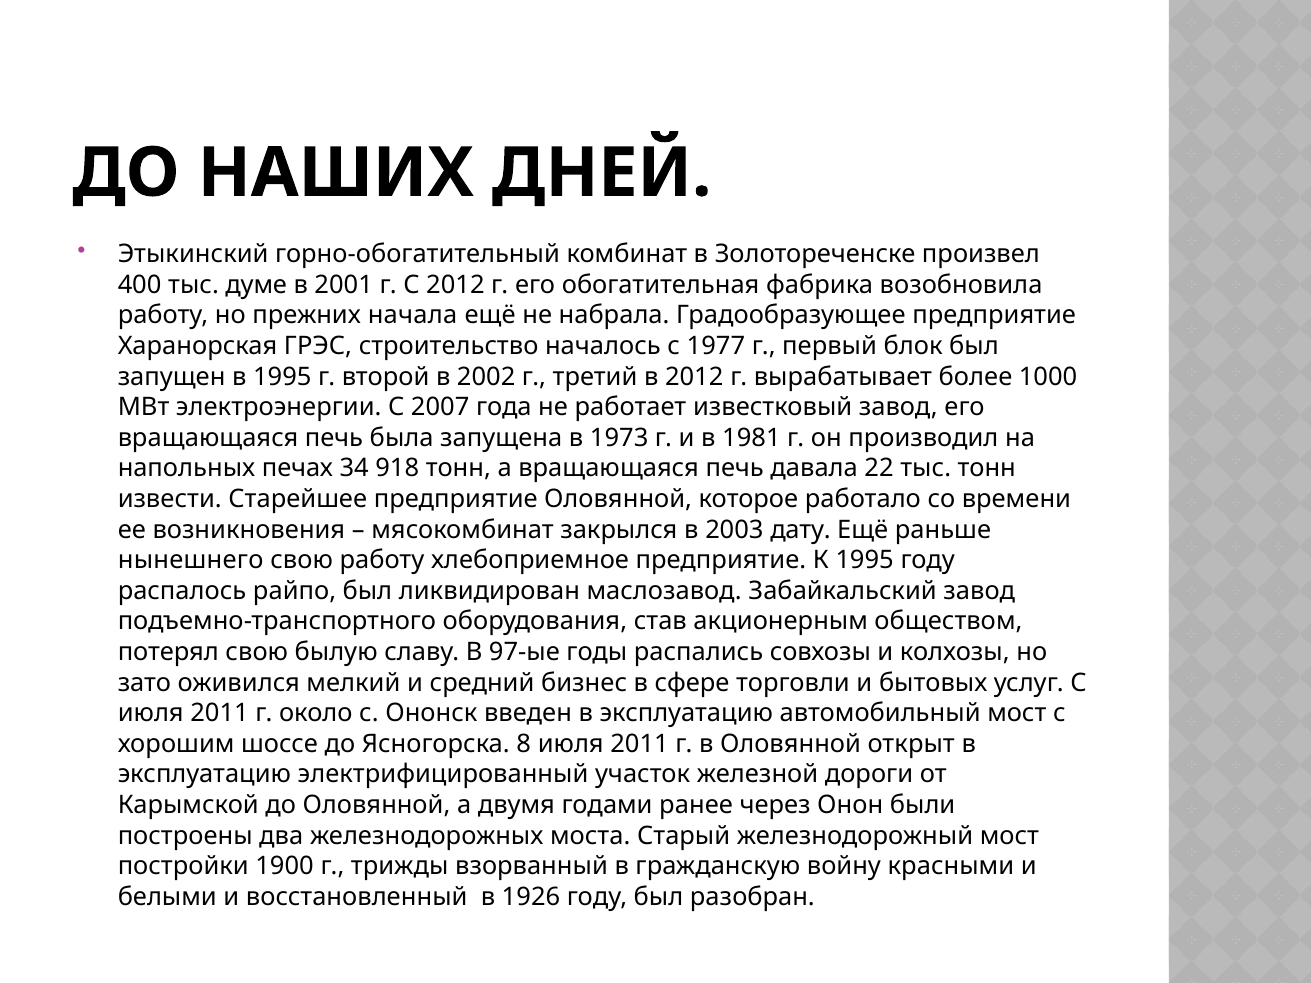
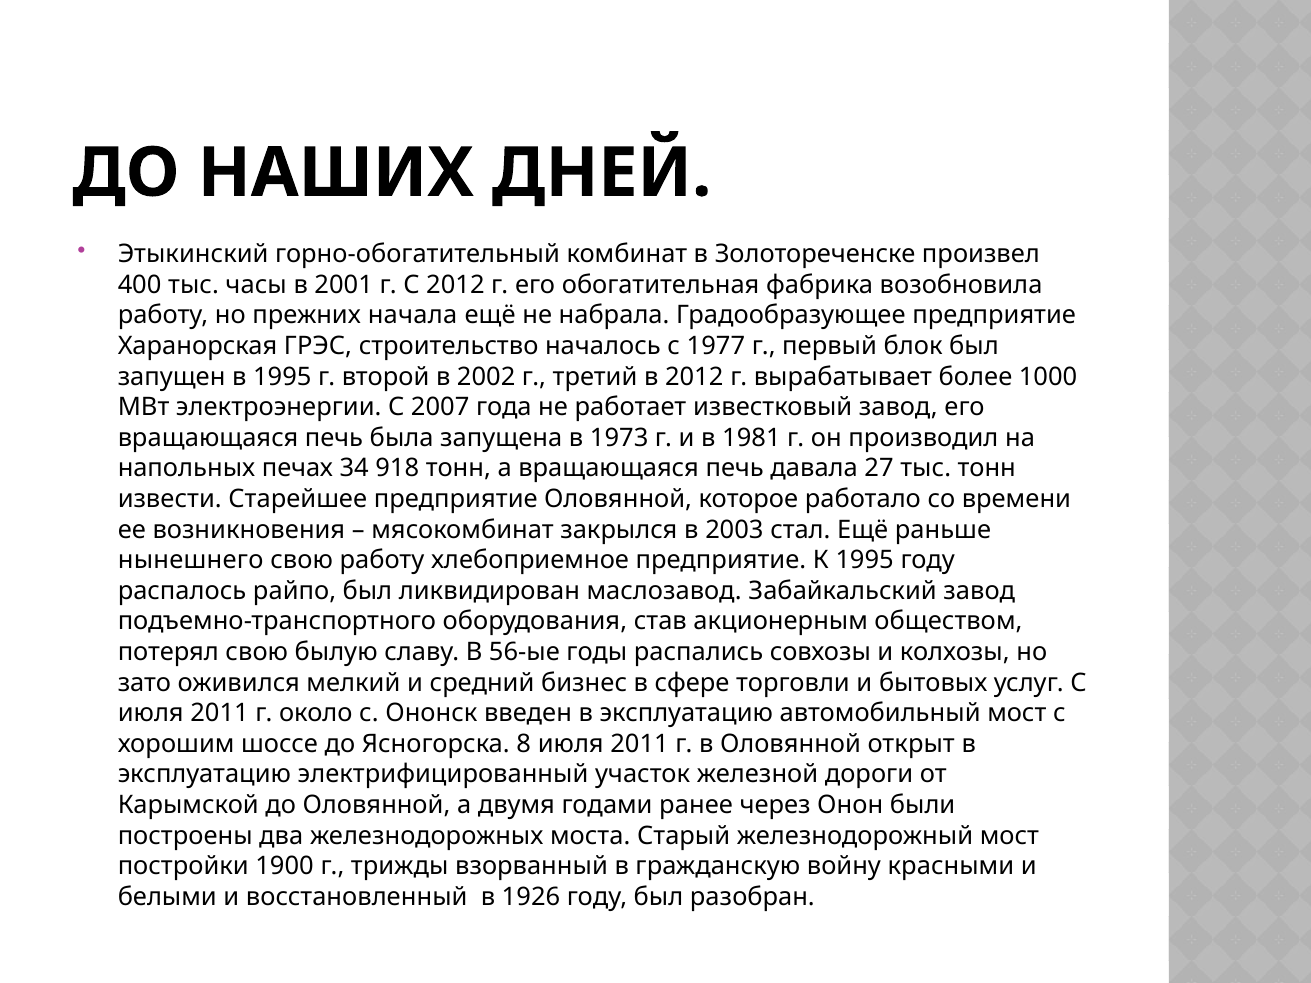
думе: думе -> часы (256, 285)
22: 22 -> 27 (879, 469)
дату: дату -> стал (800, 530)
97-ые: 97-ые -> 56-ые (524, 652)
